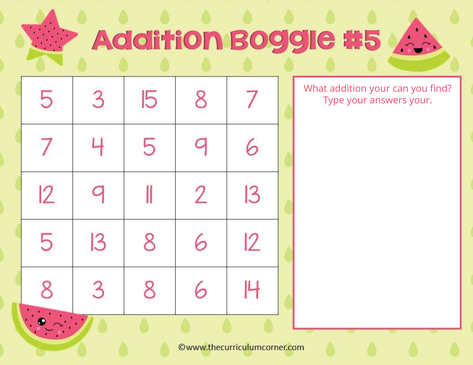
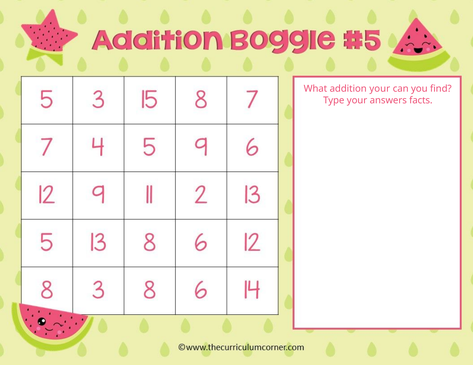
answers your: your -> facts (421, 100)
